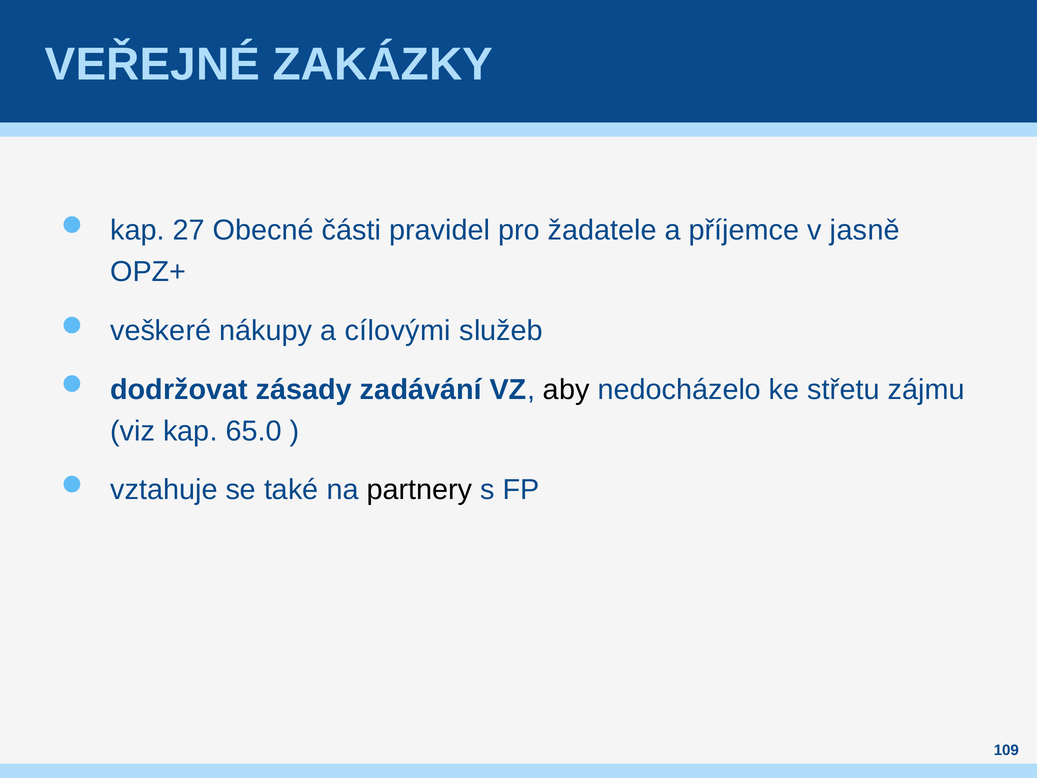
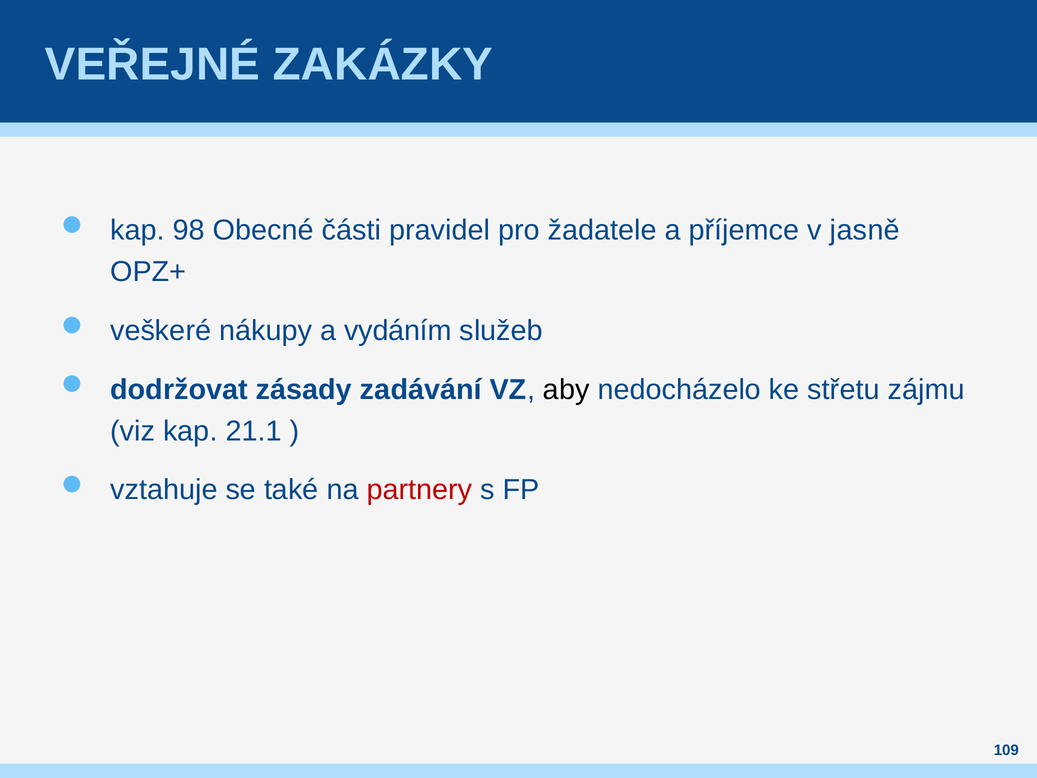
27: 27 -> 98 (189, 230)
cílovými: cílovými -> vydáním (398, 331)
65.0: 65.0 -> 21.1 (254, 431)
partnery colour: black -> red (419, 490)
